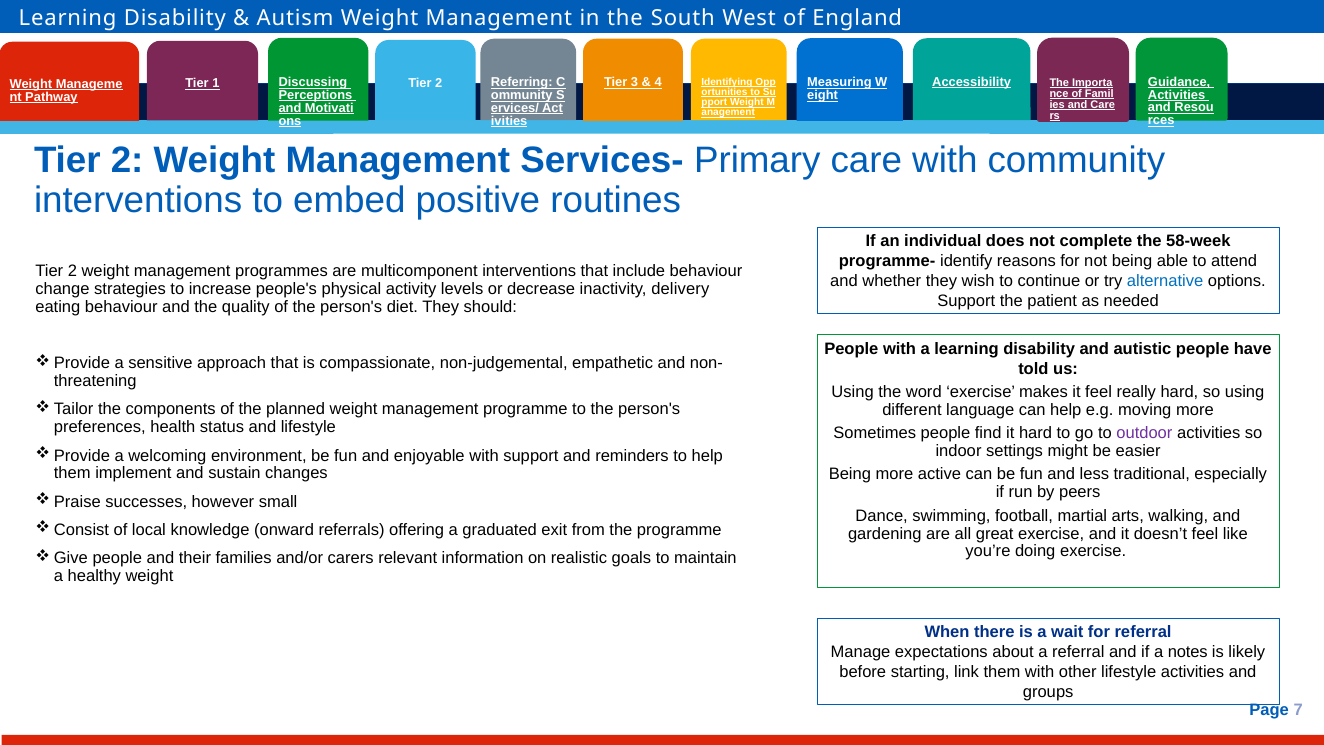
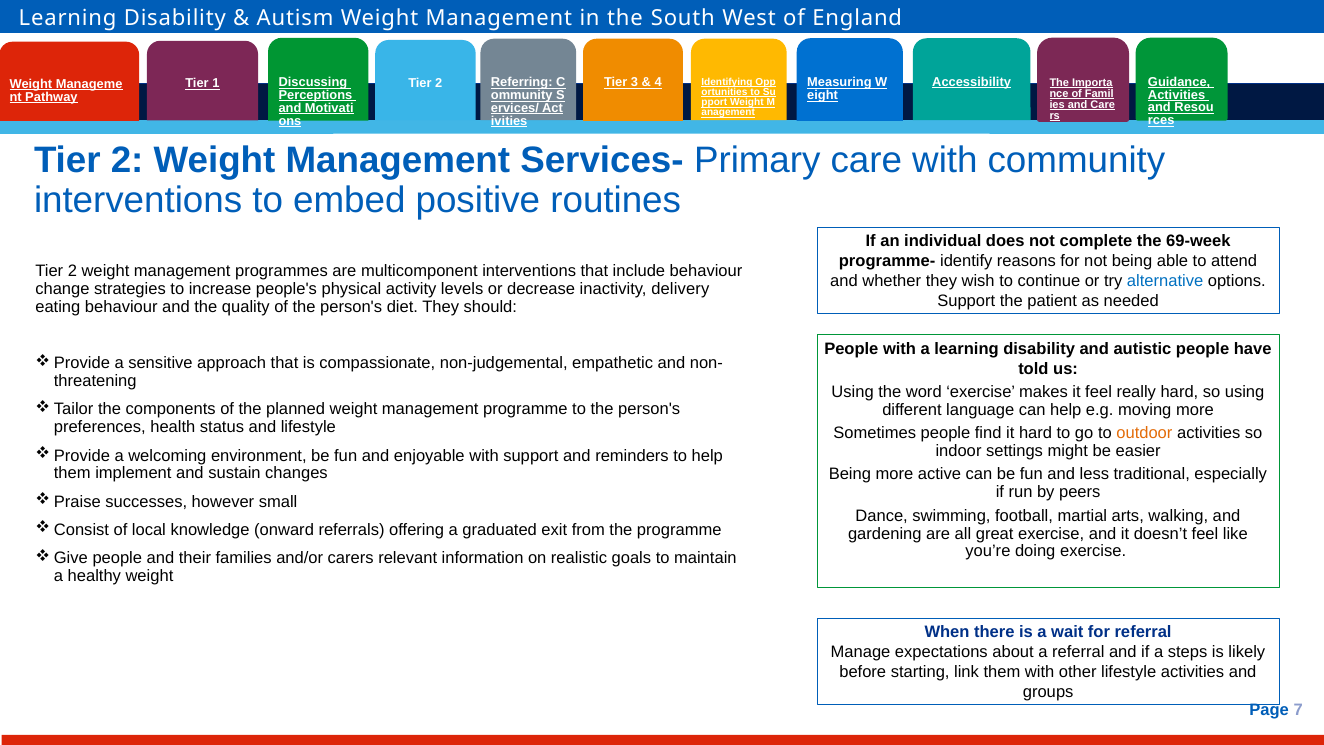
58-week: 58-week -> 69-week (1198, 241)
outdoor colour: purple -> orange (1144, 433)
notes: notes -> steps (1188, 652)
